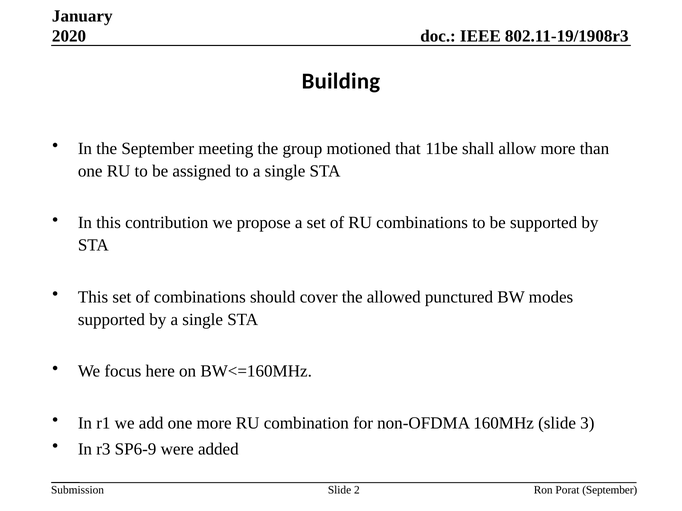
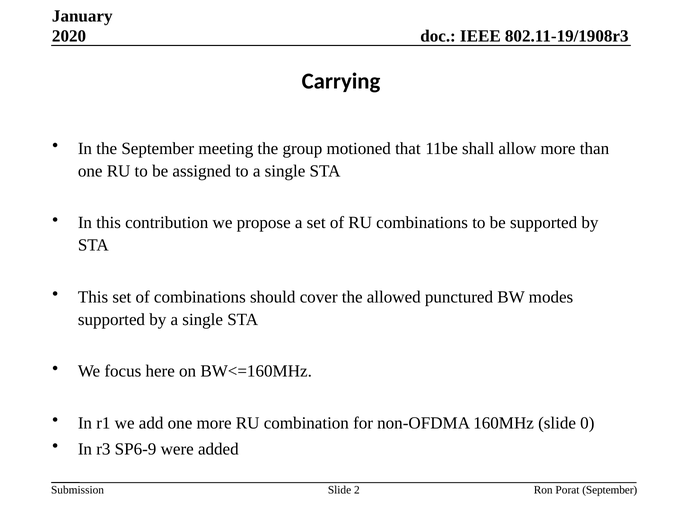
Building: Building -> Carrying (341, 81)
3: 3 -> 0 (587, 424)
